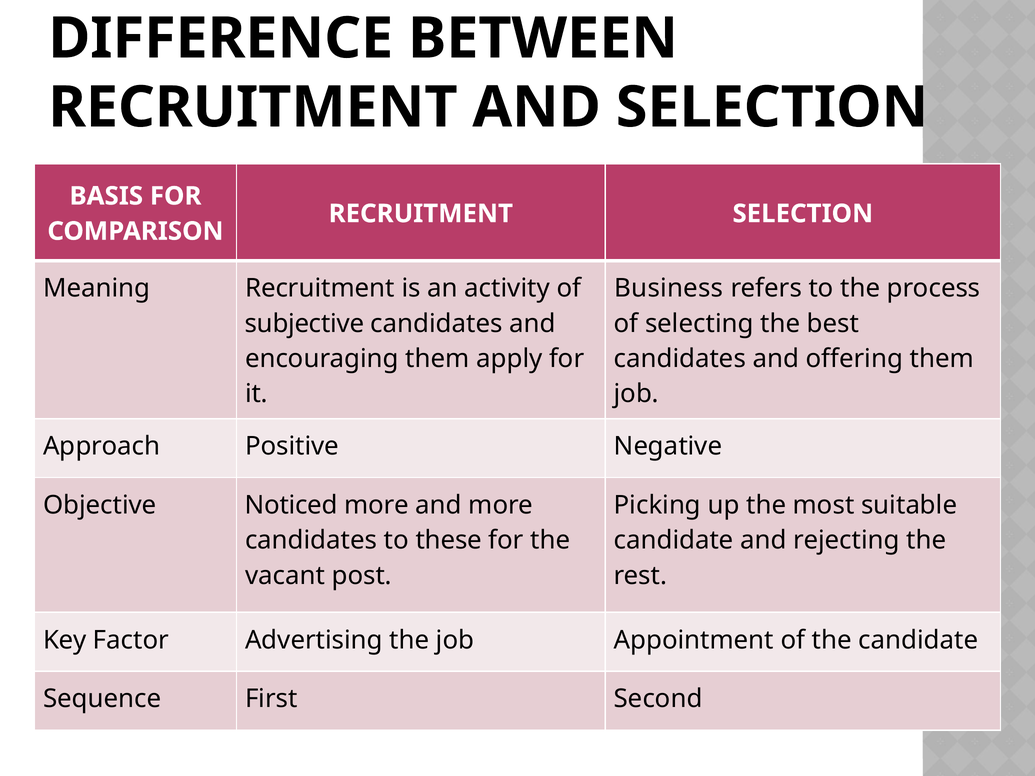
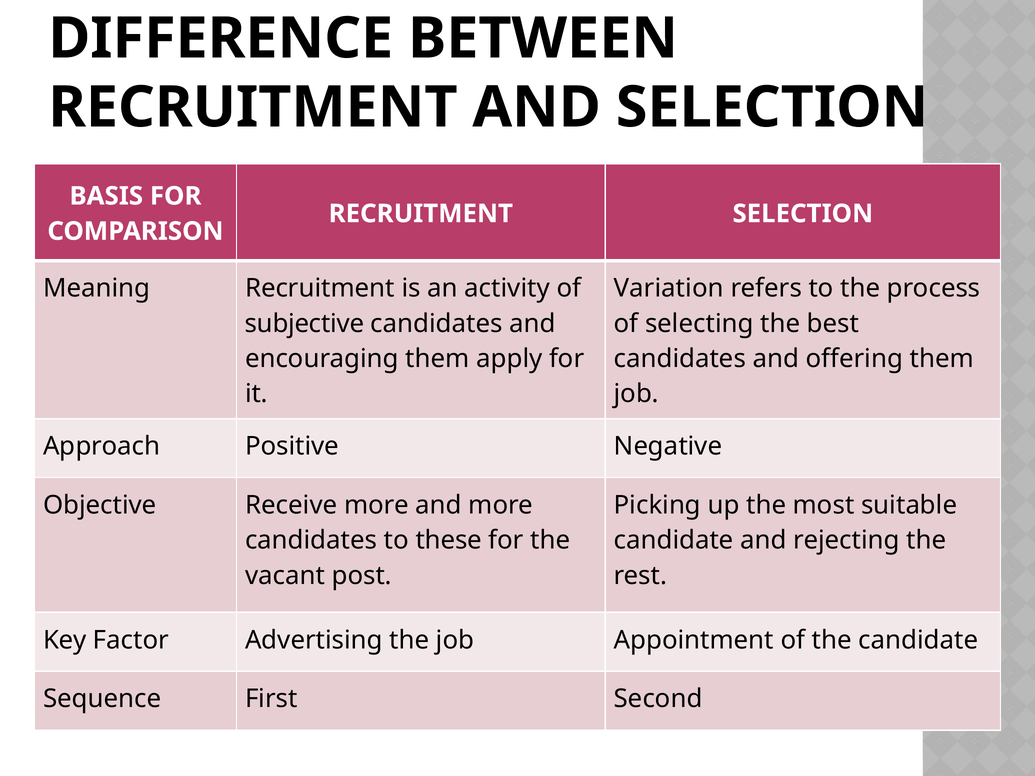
Business: Business -> Variation (669, 288)
Noticed: Noticed -> Receive (291, 505)
